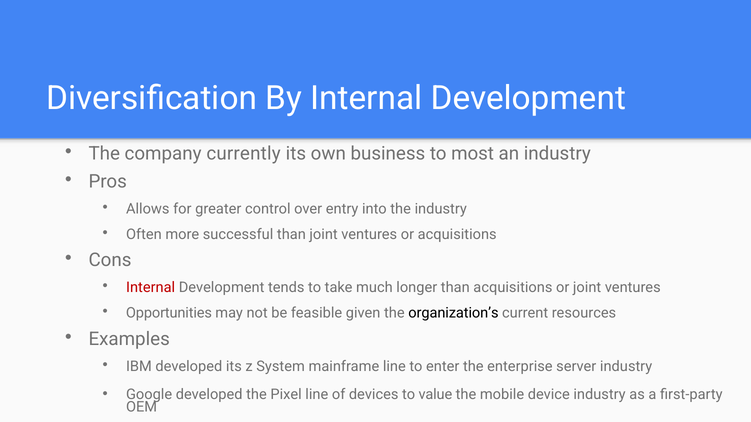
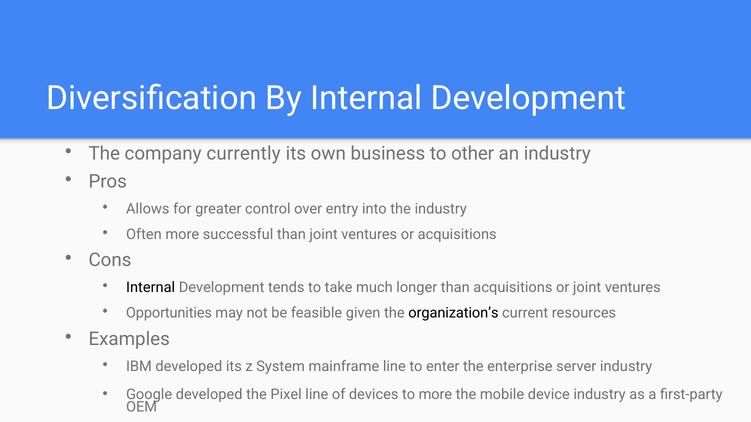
most: most -> other (473, 154)
Internal colour: red -> black (151, 288)
to value: value -> more (435, 395)
